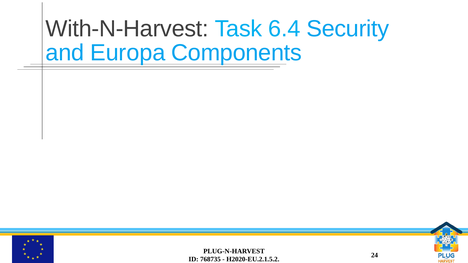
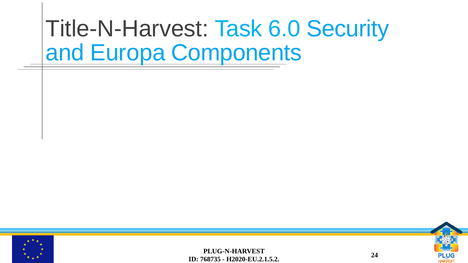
With-N-Harvest: With-N-Harvest -> Title-N-Harvest (127, 29)
6.4: 6.4 -> 6.0 (284, 29)
